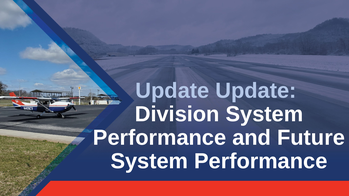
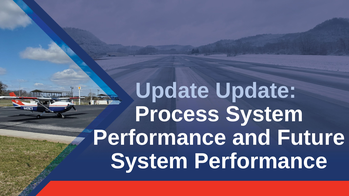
Division: Division -> Process (177, 114)
